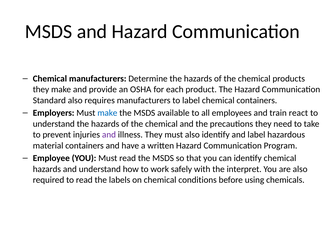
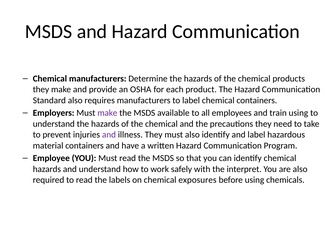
make colour: blue -> purple (107, 113)
train react: react -> using (298, 113)
conditions: conditions -> exposures (197, 180)
